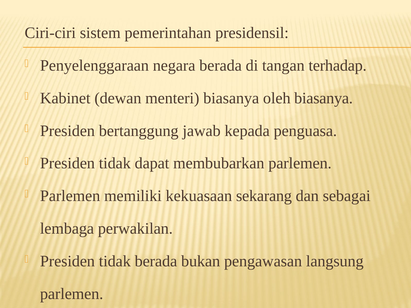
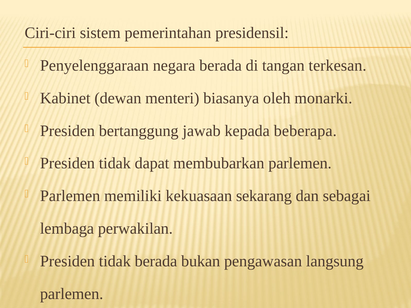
terhadap: terhadap -> terkesan (338, 66)
oleh biasanya: biasanya -> monarki (323, 98)
penguasa: penguasa -> beberapa (305, 131)
